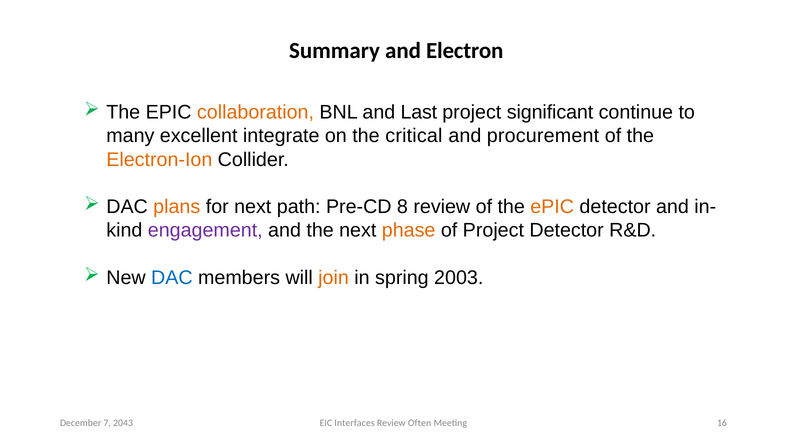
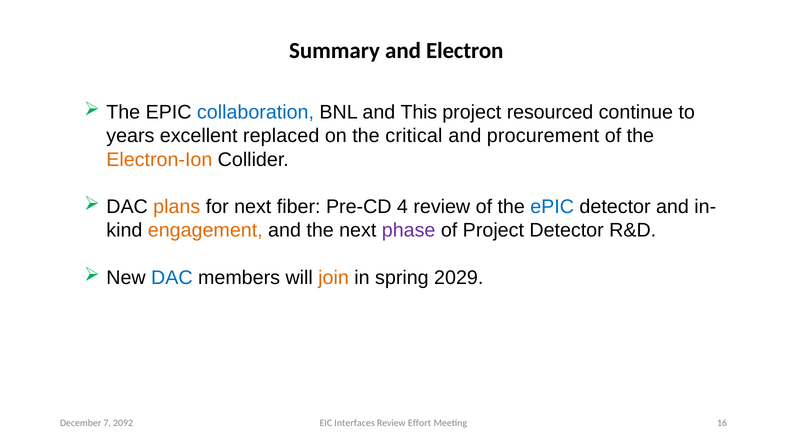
collaboration colour: orange -> blue (255, 112)
Last: Last -> This (419, 112)
significant: significant -> resourced (550, 112)
many: many -> years (130, 136)
integrate: integrate -> replaced (281, 136)
path: path -> fiber (299, 207)
8: 8 -> 4 (402, 207)
ePIC colour: orange -> blue (552, 207)
engagement colour: purple -> orange (205, 230)
phase colour: orange -> purple (409, 230)
2003: 2003 -> 2029 (459, 278)
Often: Often -> Effort (420, 423)
2043: 2043 -> 2092 (123, 423)
